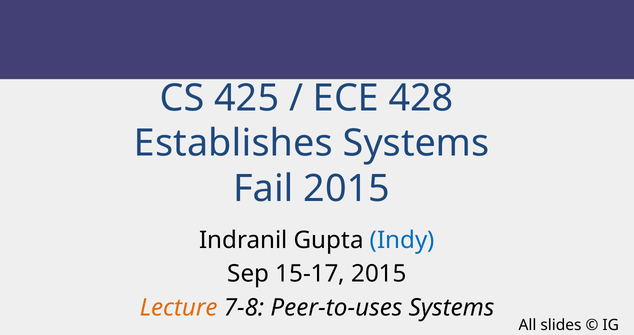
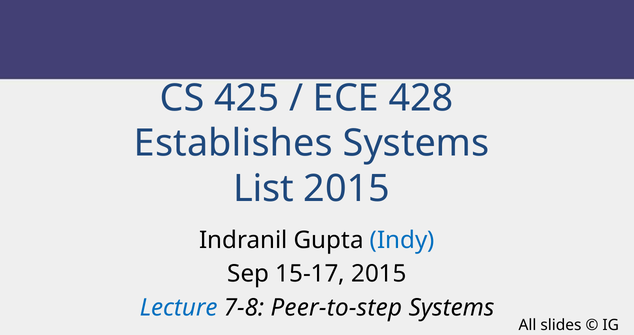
Fail: Fail -> List (264, 189)
Lecture colour: orange -> blue (179, 308)
Peer-to-uses: Peer-to-uses -> Peer-to-step (336, 308)
